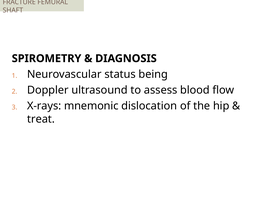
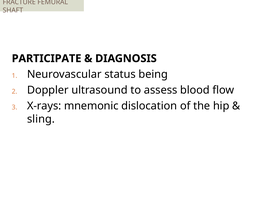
SPIROMETRY: SPIROMETRY -> PARTICIPATE (47, 58)
treat: treat -> sling (41, 119)
